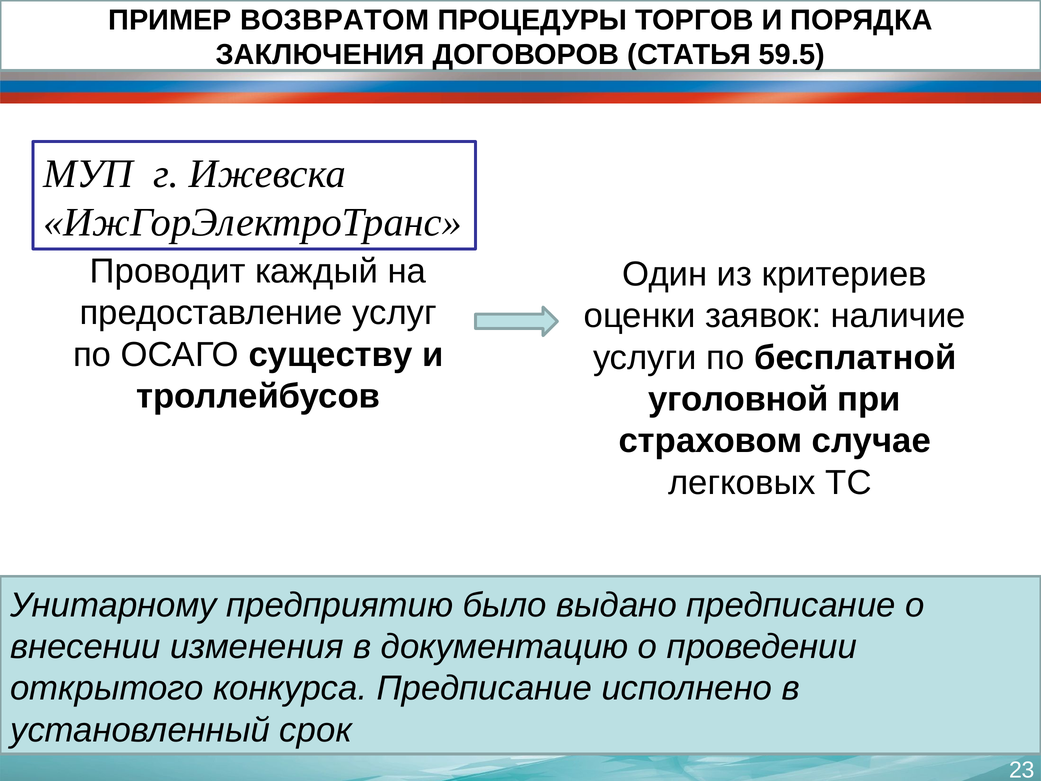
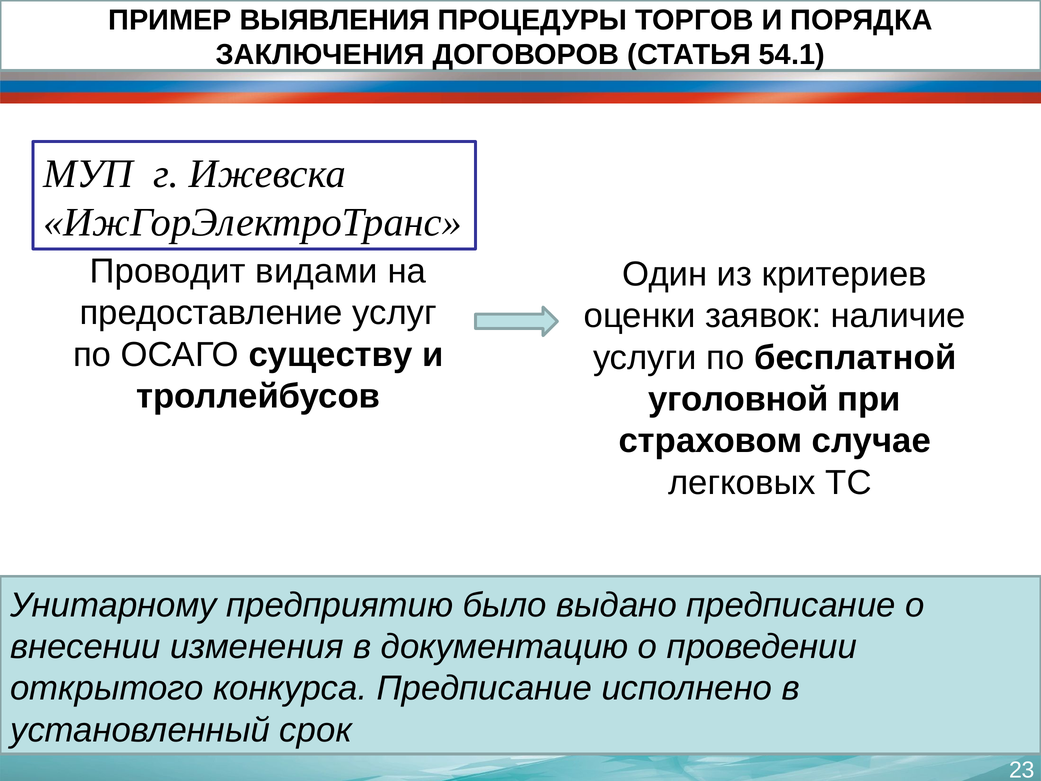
ВОЗВРАТОМ: ВОЗВРАТОМ -> ВЫЯВЛЕНИЯ (335, 20)
59.5: 59.5 -> 54.1 (792, 55)
каждый: каждый -> видами (316, 271)
